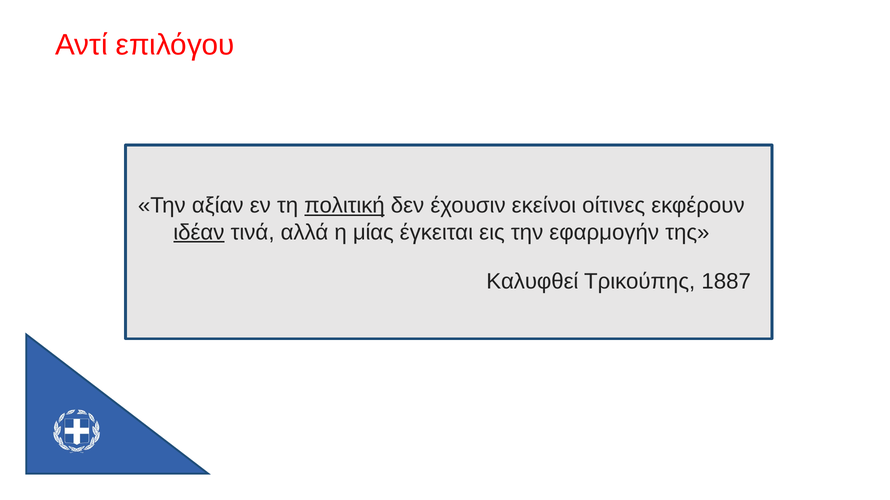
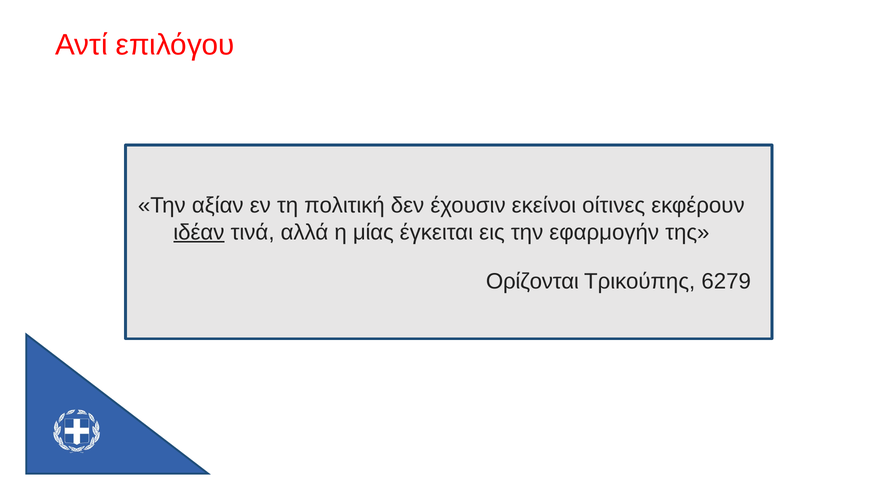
πολιτική underline: present -> none (345, 206)
Καλυφθεί: Καλυφθεί -> Ορίζονται (532, 282)
1887: 1887 -> 6279 (726, 282)
